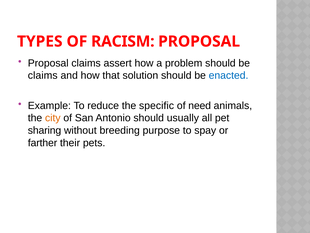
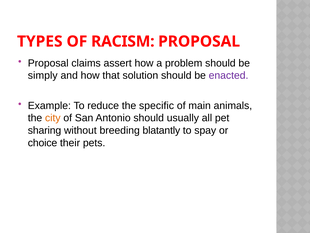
claims: claims -> simply (43, 75)
enacted colour: blue -> purple (229, 75)
need: need -> main (200, 105)
purpose: purpose -> blatantly (161, 130)
farther: farther -> choice (43, 143)
